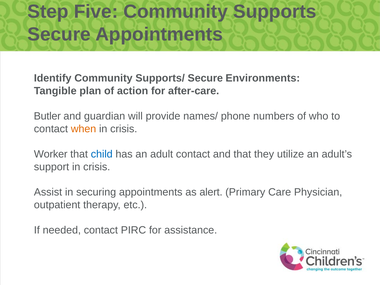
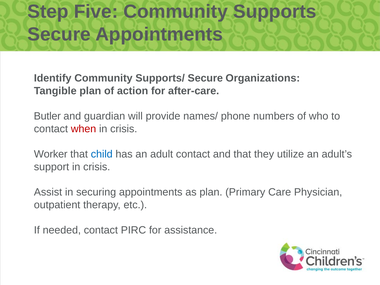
Environments: Environments -> Organizations (263, 78)
when colour: orange -> red (84, 129)
as alert: alert -> plan (211, 192)
